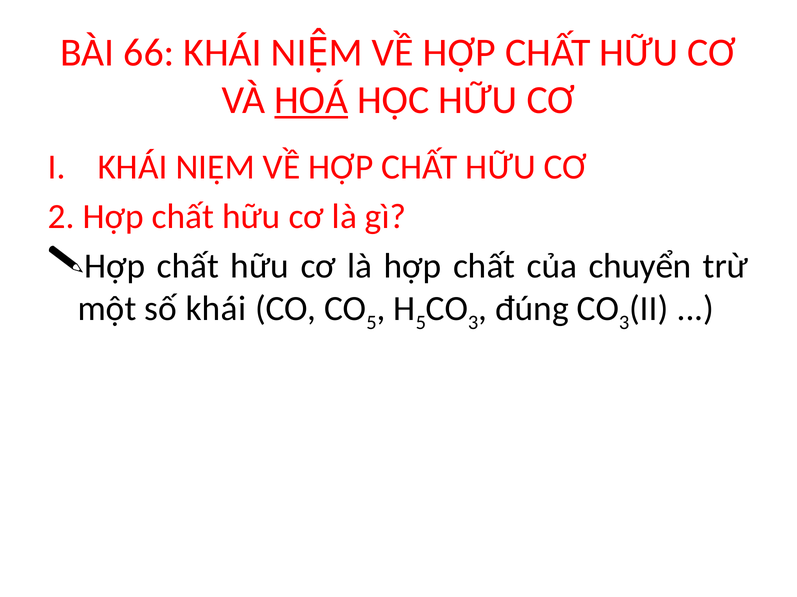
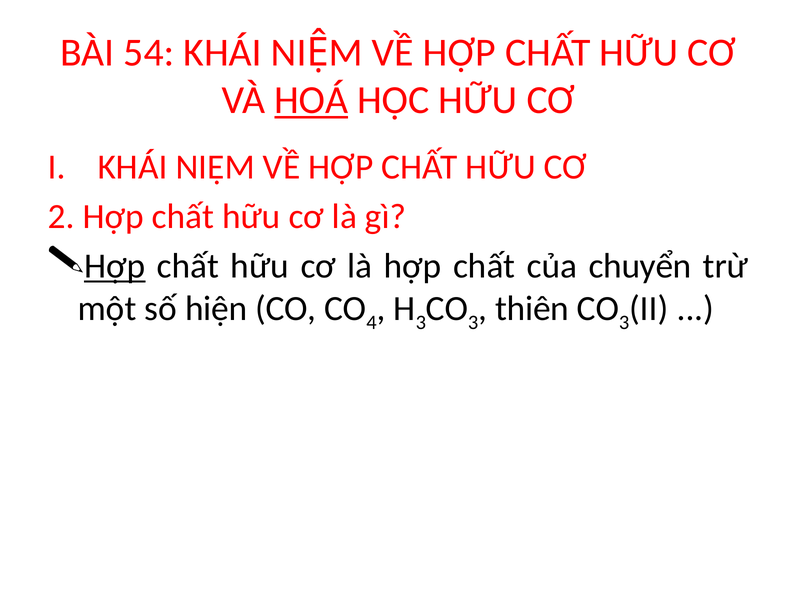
66: 66 -> 54 (149, 53)
Hợp underline: none -> present (115, 267)
số khái: khái -> hiện (216, 309)
CO 5: 5 -> 4 (372, 323)
5: 5 -> 3 (421, 323)
đúng: đúng -> thiên (532, 309)
